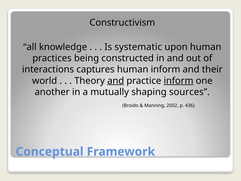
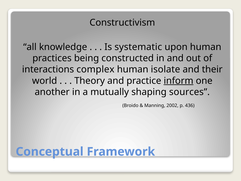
captures: captures -> complex (95, 69)
human inform: inform -> isolate (165, 69)
and underline: present -> none (116, 81)
